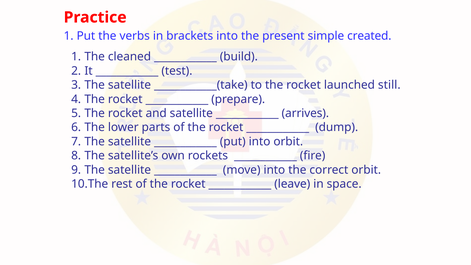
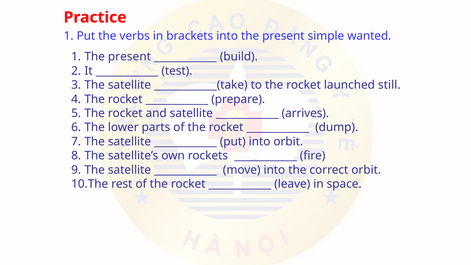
created: created -> wanted (369, 36)
1 The cleaned: cleaned -> present (129, 57)
